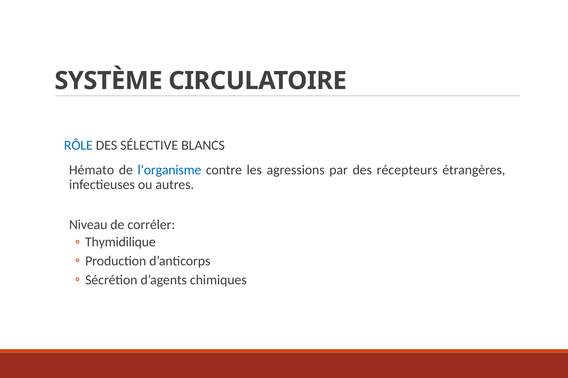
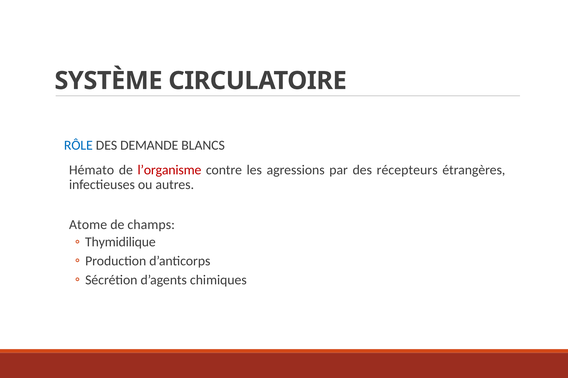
SÉLECTIVE: SÉLECTIVE -> DEMANDE (149, 146)
l’organisme colour: blue -> red (169, 170)
Niveau: Niveau -> Atome (88, 225)
corréler: corréler -> champs (151, 225)
